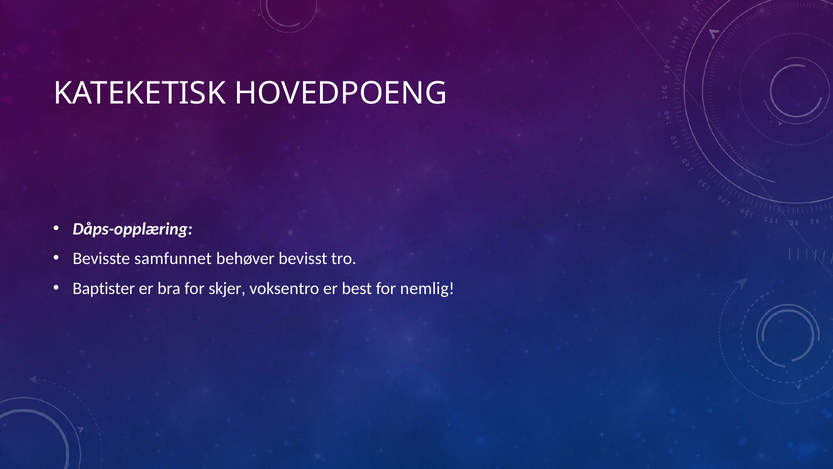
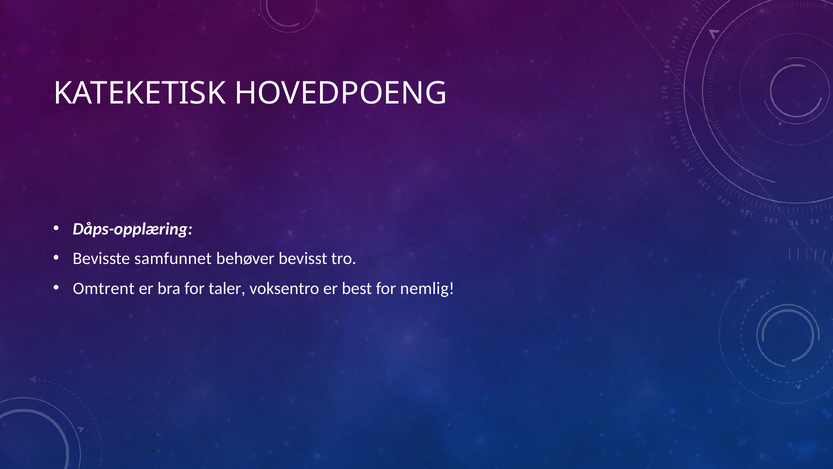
Baptister: Baptister -> Omtrent (104, 288)
skjer: skjer -> taler (227, 288)
